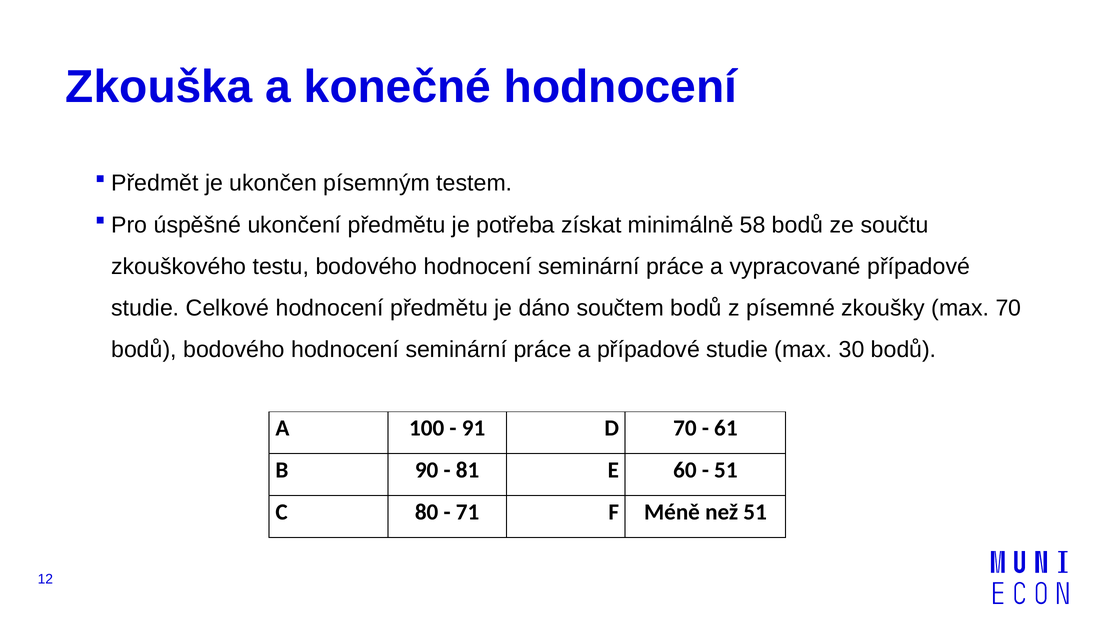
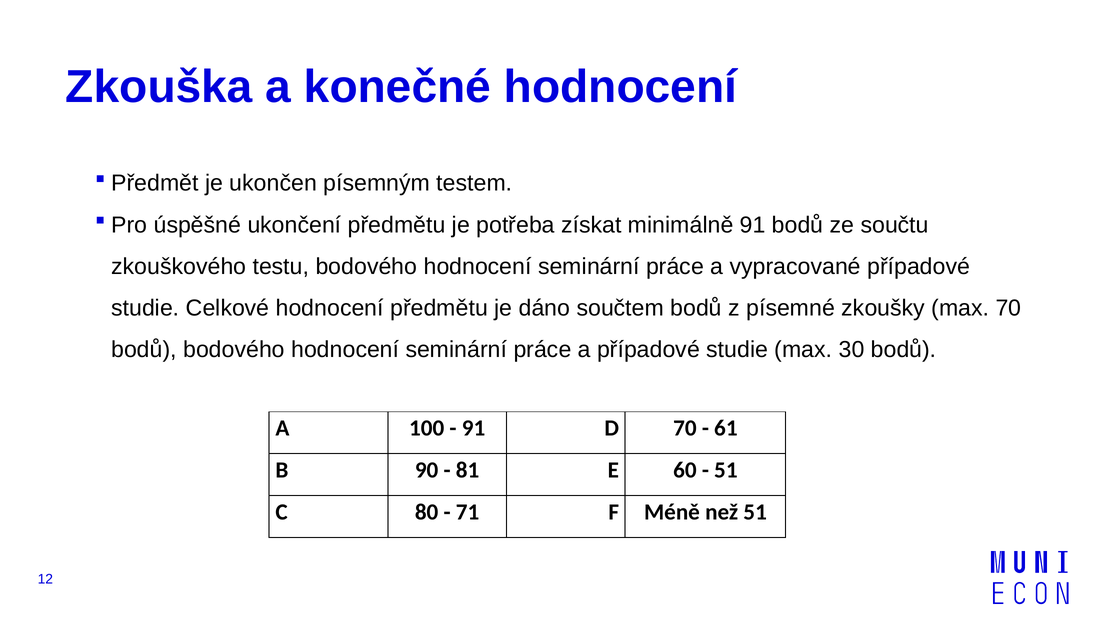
minimálně 58: 58 -> 91 (753, 225)
